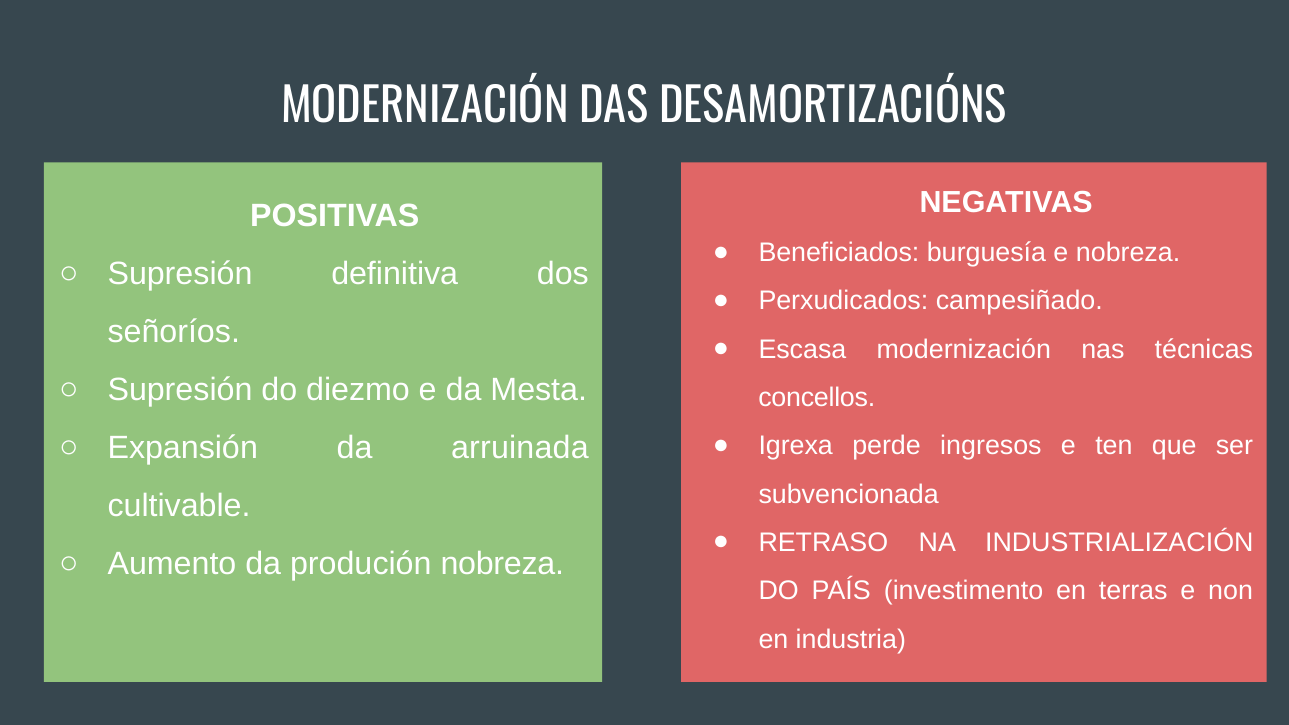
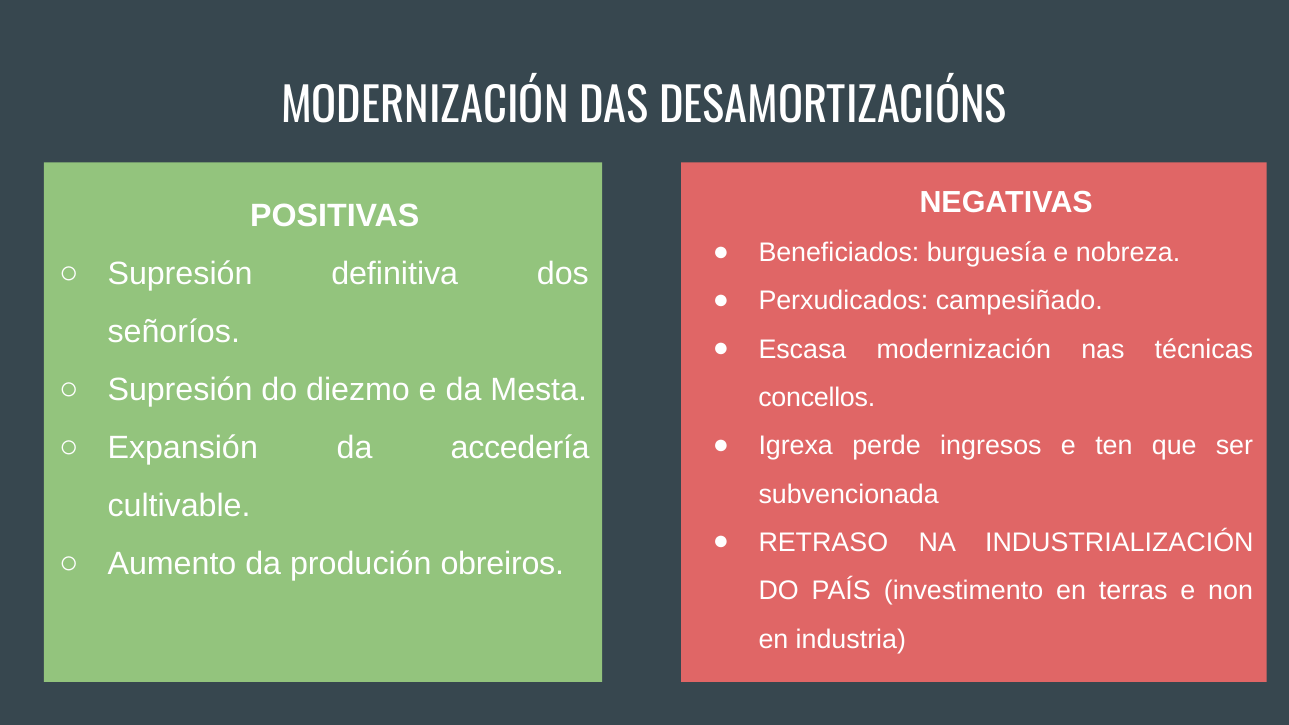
arruinada: arruinada -> accedería (520, 448)
produción nobreza: nobreza -> obreiros (502, 564)
